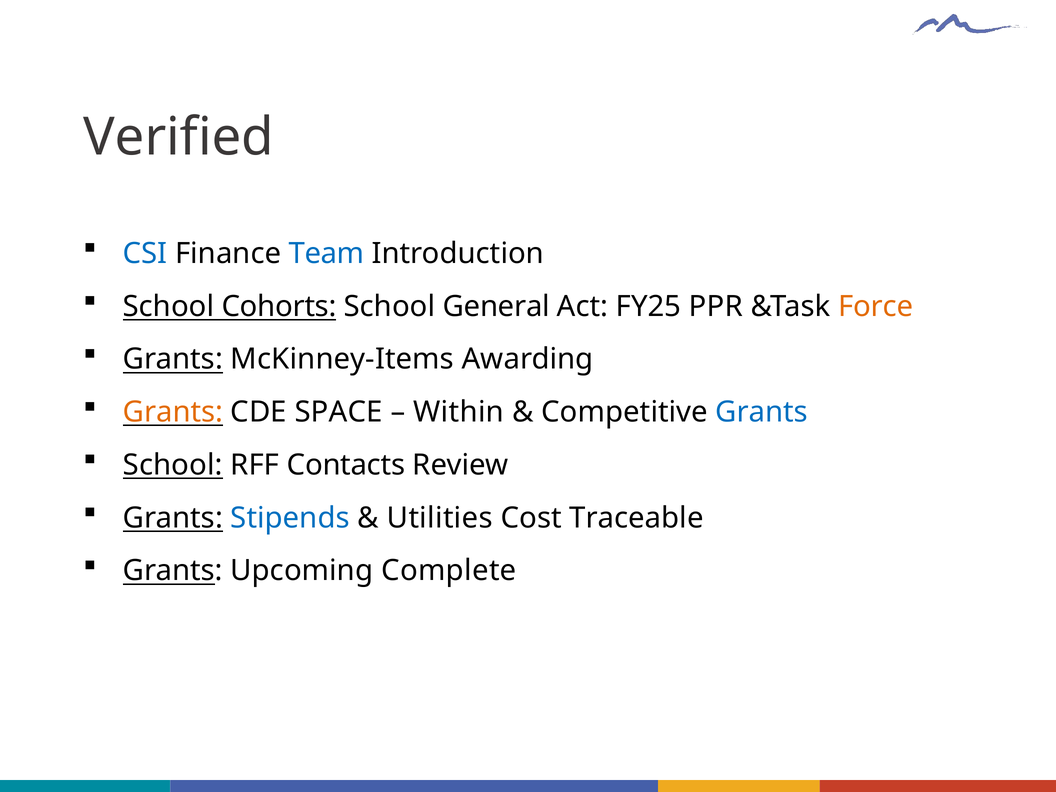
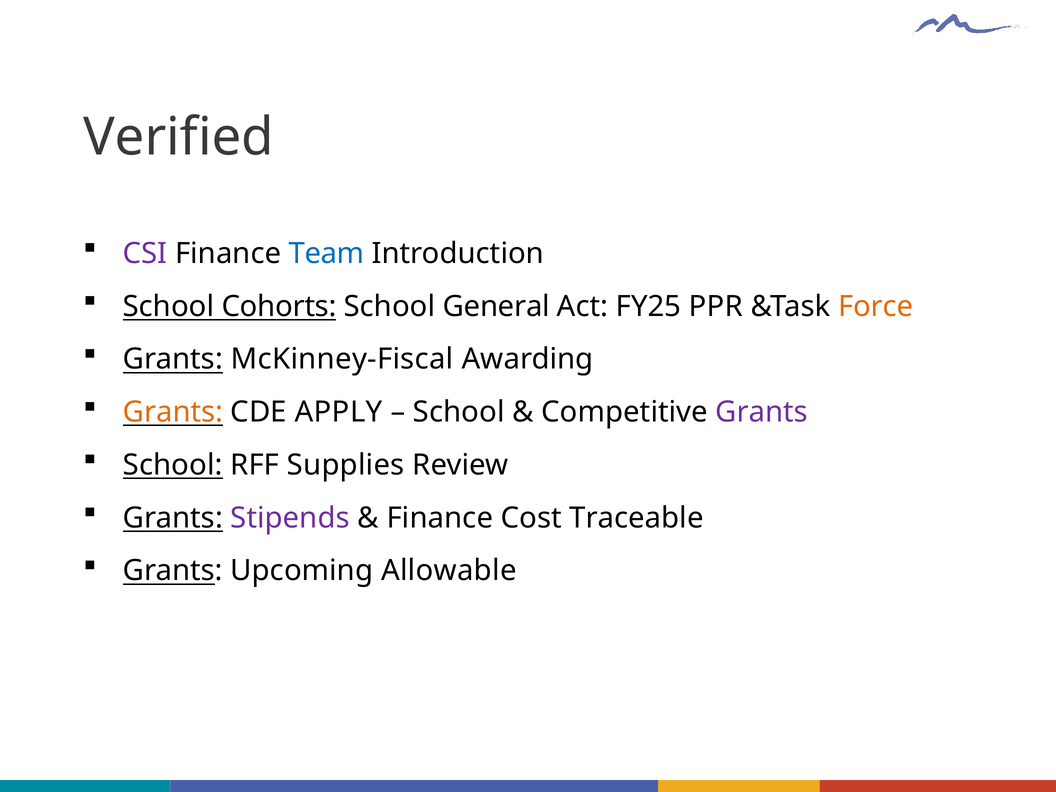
CSI colour: blue -> purple (145, 253)
McKinney-Items: McKinney-Items -> McKinney-Fiscal (342, 359)
SPACE: SPACE -> APPLY (339, 412)
Within: Within -> School (459, 412)
Grants colour: blue -> purple (762, 412)
Contacts: Contacts -> Supplies (346, 465)
Stipends colour: blue -> purple (290, 518)
Utilities: Utilities -> Finance (440, 518)
Complete: Complete -> Allowable (449, 571)
